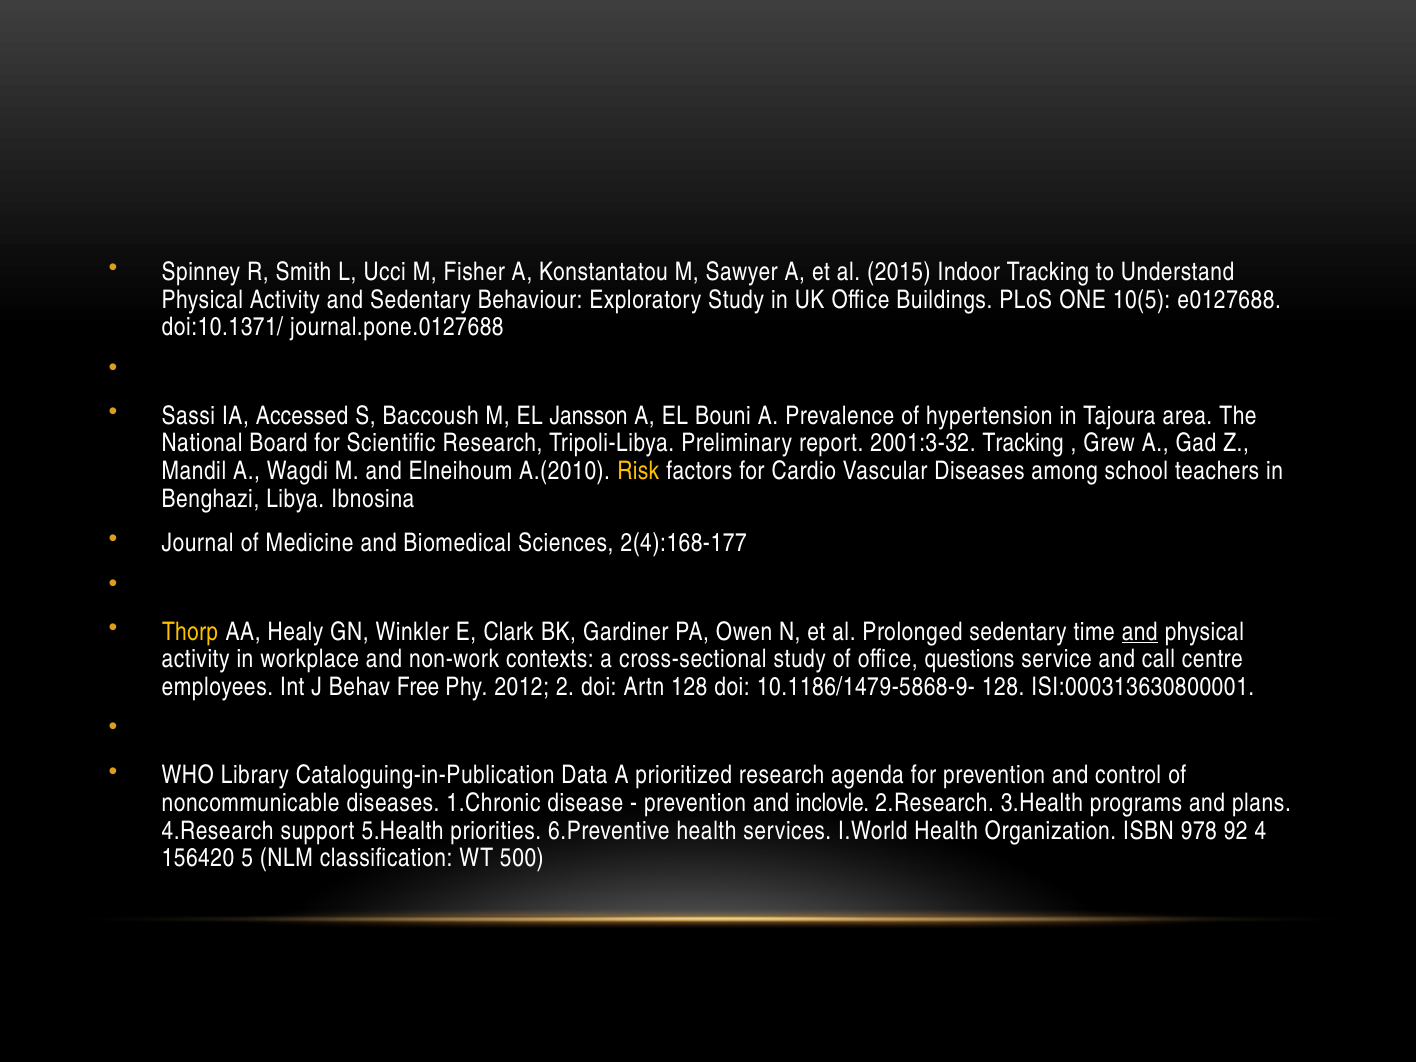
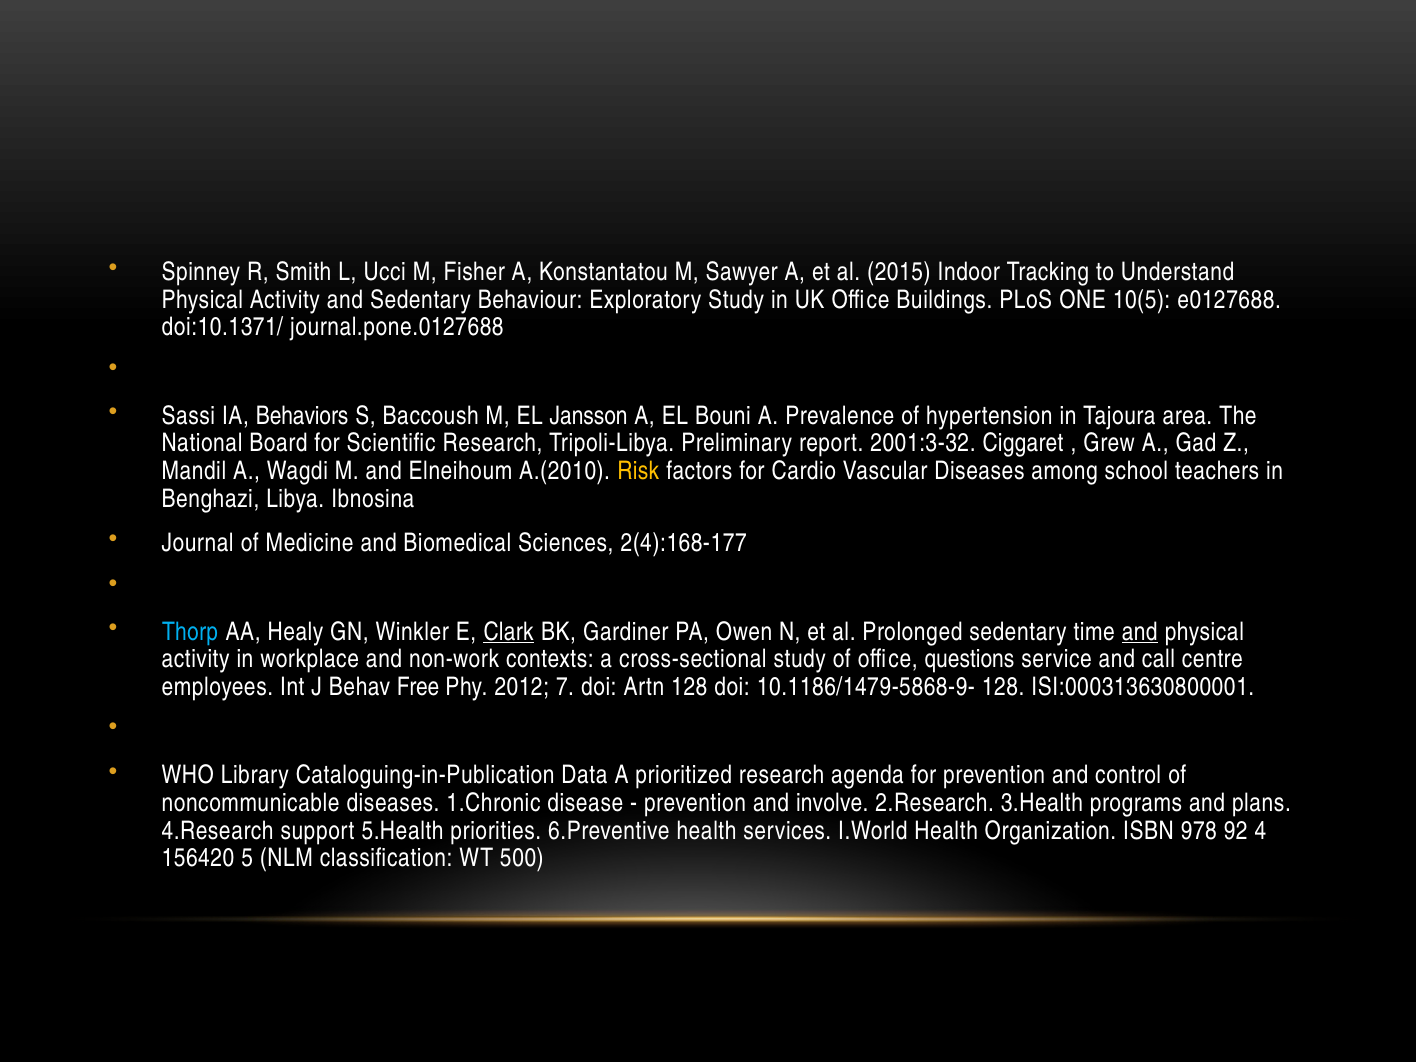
Accessed: Accessed -> Behaviors (302, 416)
2001:3-32 Tracking: Tracking -> Ciggaret (1023, 444)
Thorp colour: yellow -> light blue (190, 632)
Clark underline: none -> present (509, 632)
2: 2 -> 7 (565, 687)
inclovle: inclovle -> involve (832, 803)
